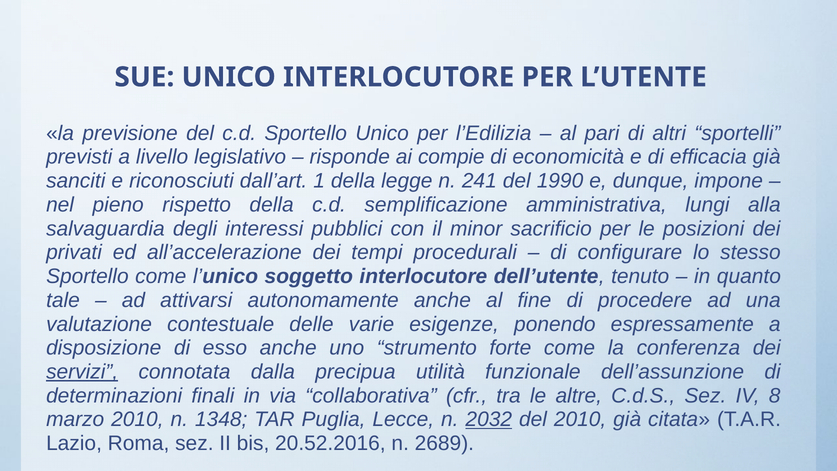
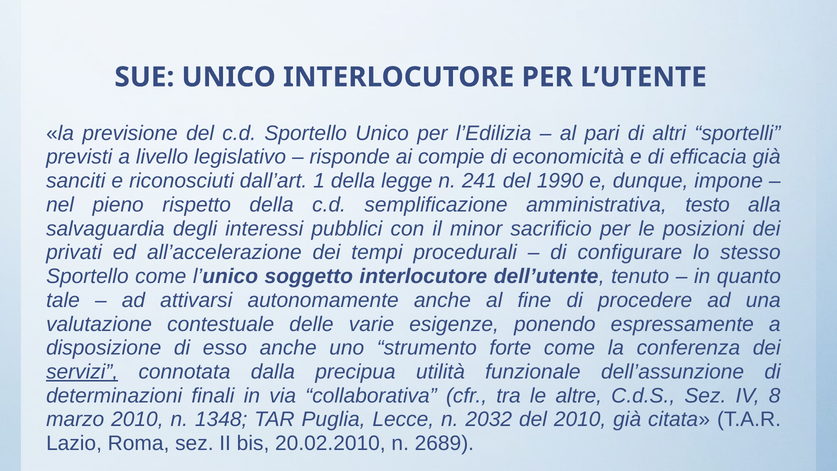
lungi: lungi -> testo (708, 205)
2032 underline: present -> none (489, 419)
20.52.2016: 20.52.2016 -> 20.02.2010 (330, 443)
